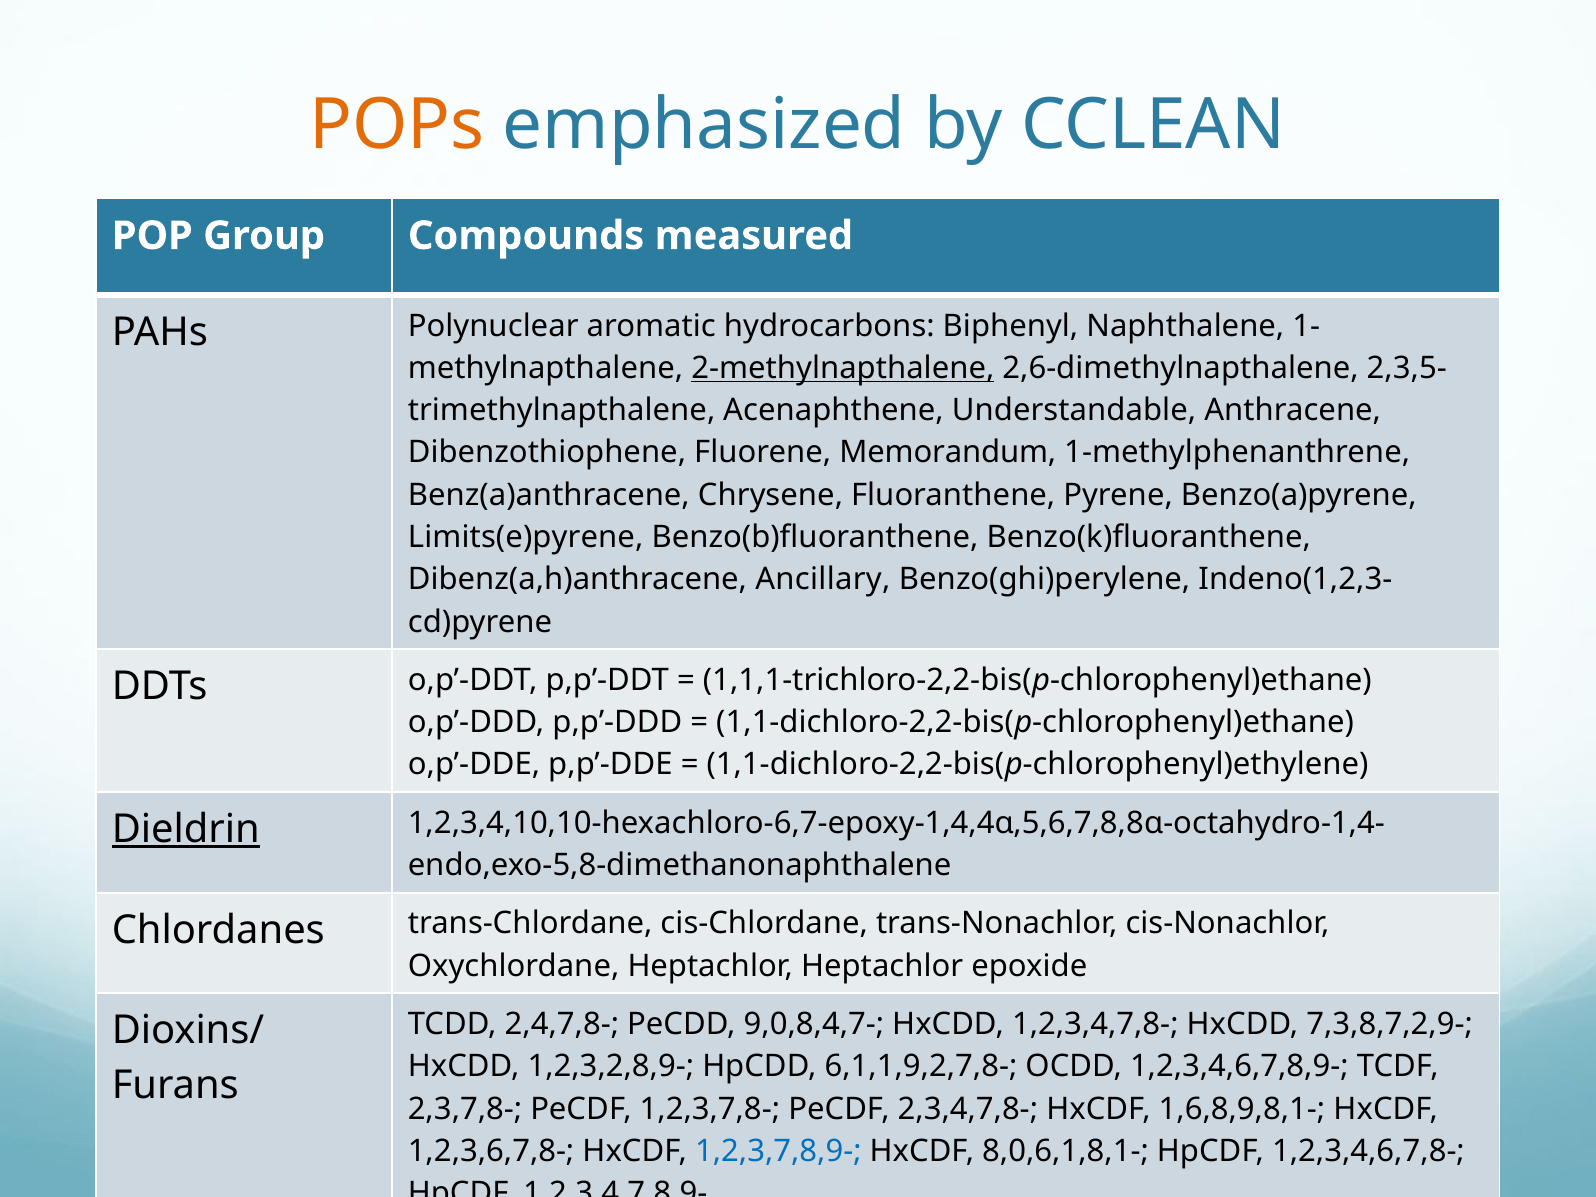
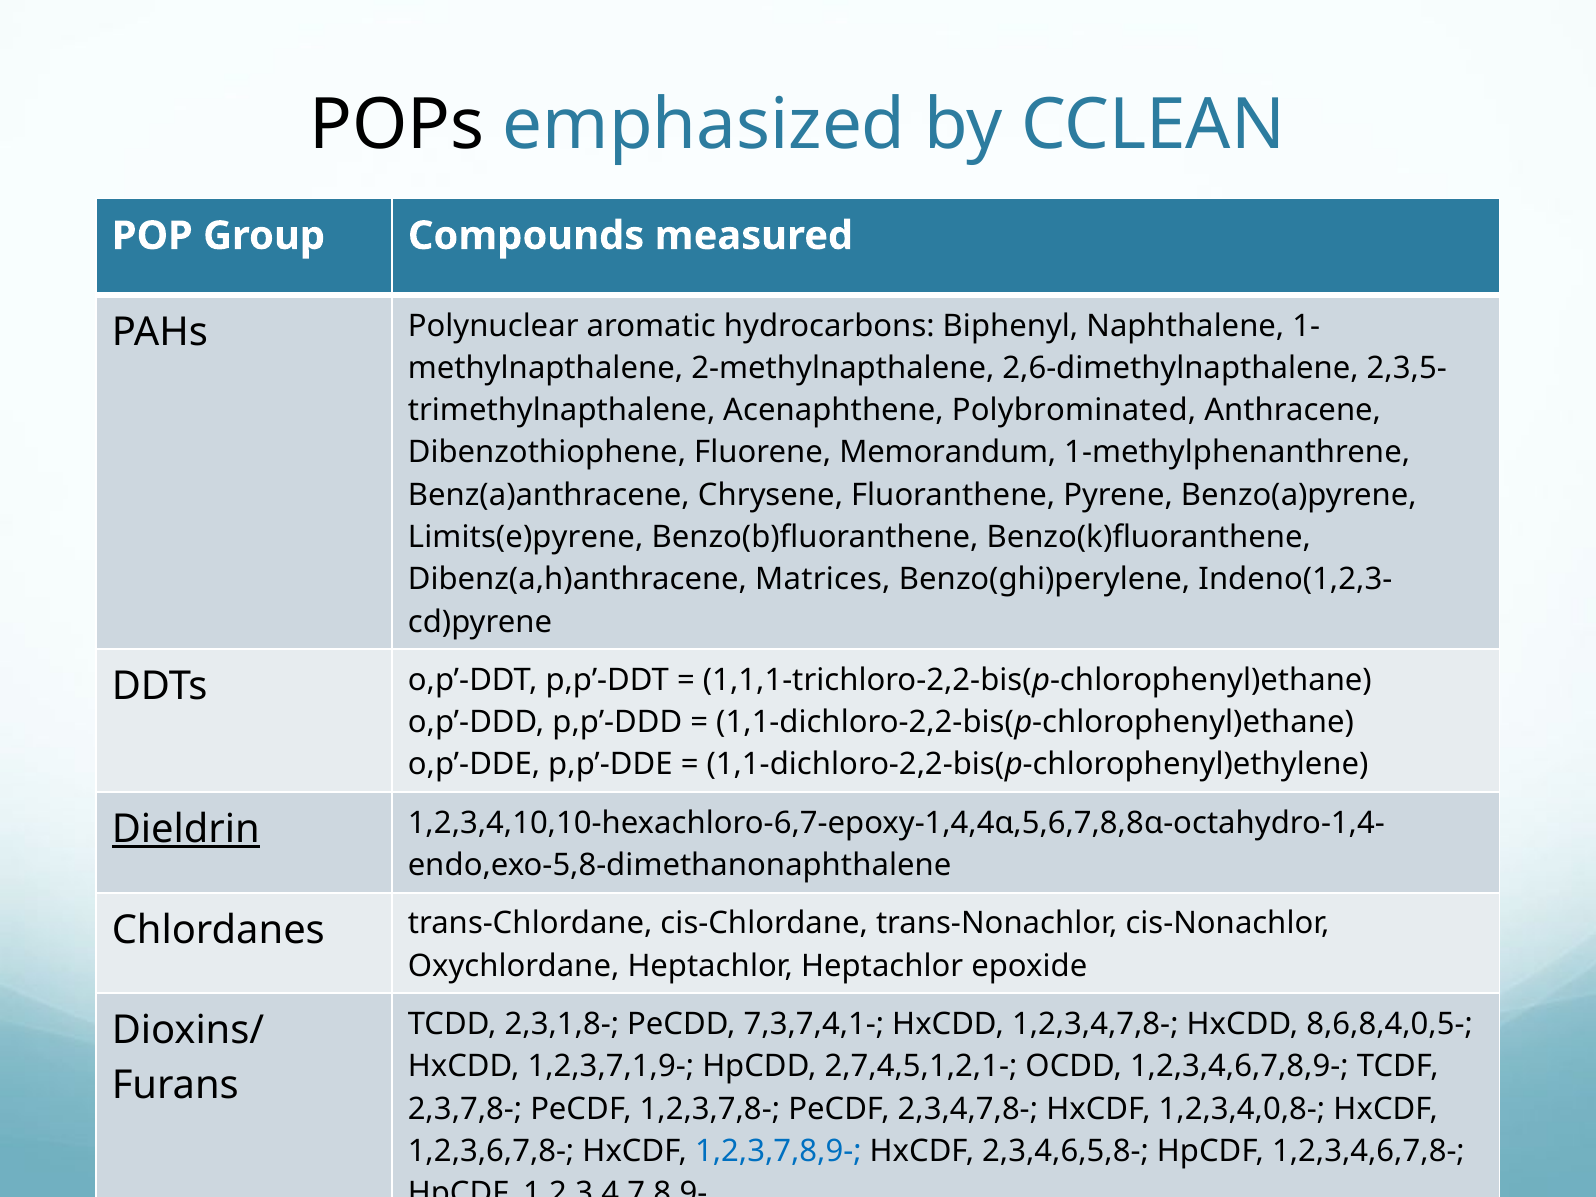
POPs colour: orange -> black (397, 125)
2-methylnapthalene underline: present -> none (843, 368)
Understandable: Understandable -> Polybrominated (1074, 410)
Ancillary: Ancillary -> Matrices (823, 580)
2,4,7,8-: 2,4,7,8- -> 2,3,1,8- (562, 1024)
9,0,8,4,7-: 9,0,8,4,7- -> 7,3,7,4,1- (814, 1024)
7,3,8,7,2,9-: 7,3,8,7,2,9- -> 8,6,8,4,0,5- (1390, 1024)
1,2,3,2,8,9-: 1,2,3,2,8,9- -> 1,2,3,7,1,9- (611, 1066)
6,1,1,9,2,7,8-: 6,1,1,9,2,7,8- -> 2,7,4,5,1,2,1- (921, 1066)
1,6,8,9,8,1-: 1,6,8,9,8,1- -> 1,2,3,4,0,8- (1242, 1109)
8,0,6,1,8,1-: 8,0,6,1,8,1- -> 2,3,4,6,5,8- (1066, 1151)
